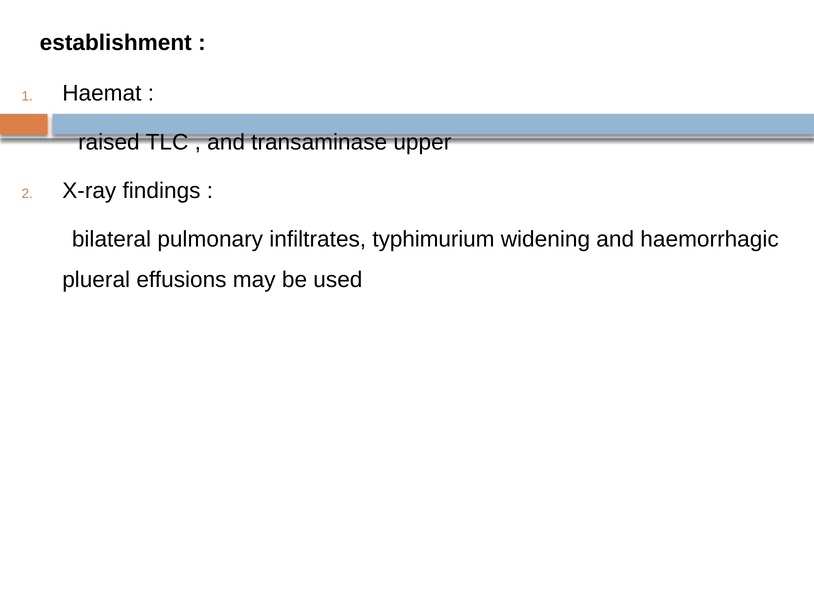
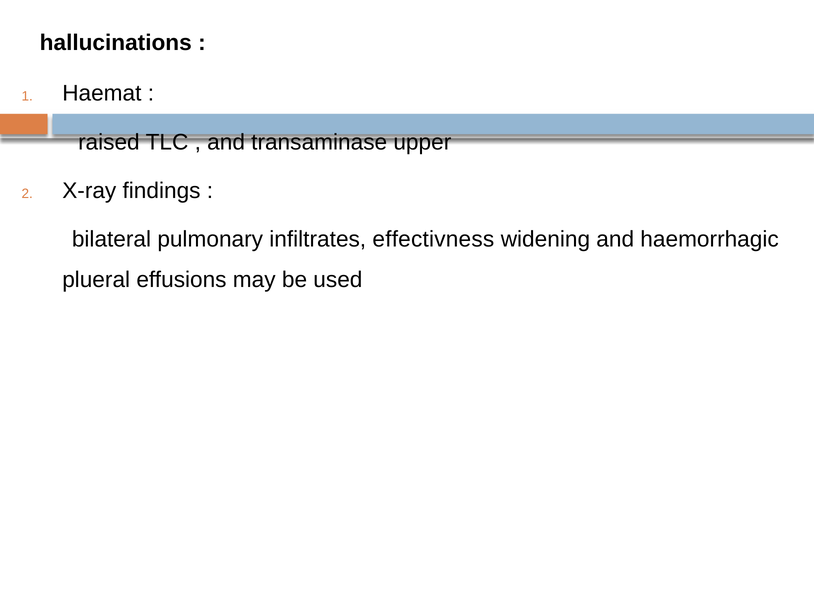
establishment: establishment -> hallucinations (116, 43)
typhimurium: typhimurium -> effectivness (433, 239)
